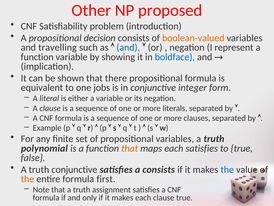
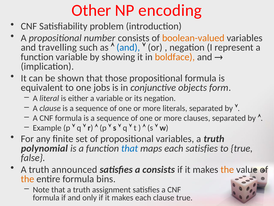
proposed: proposed -> encoding (170, 10)
decision: decision -> number (100, 38)
boldface colour: blue -> orange (175, 57)
there: there -> those (116, 78)
integer: integer -> objects (193, 87)
that colour: orange -> blue (130, 148)
truth conjunctive: conjunctive -> announced (74, 169)
the colour: blue -> orange (227, 169)
first: first -> bins (106, 179)
